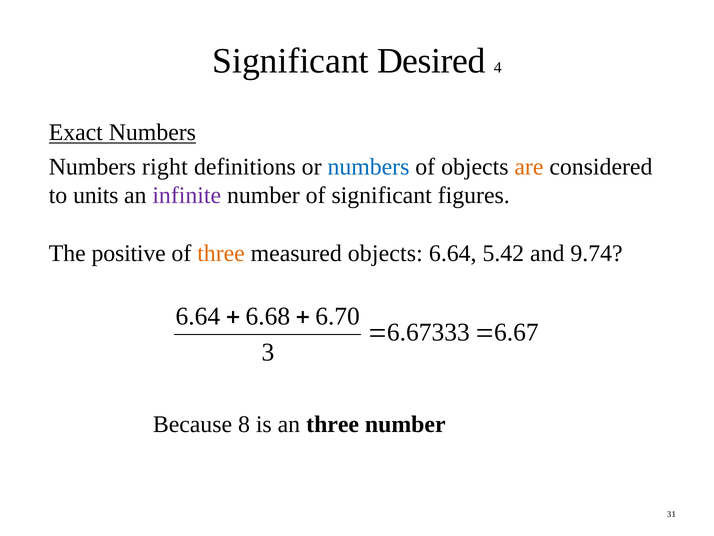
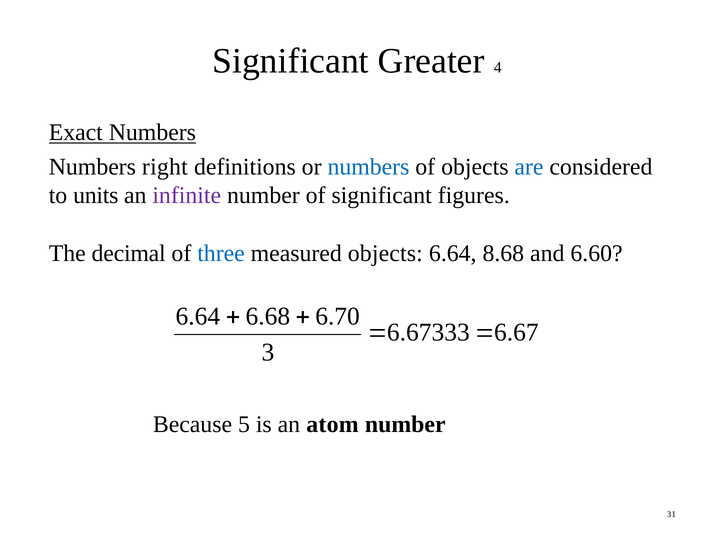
Desired: Desired -> Greater (431, 61)
are colour: orange -> blue (529, 167)
positive: positive -> decimal (129, 253)
three colour: orange -> blue (221, 253)
5.42: 5.42 -> 8.68 (503, 253)
9.74: 9.74 -> 6.60 (597, 253)
8: 8 -> 5 (244, 424)
an three: three -> atom (332, 424)
